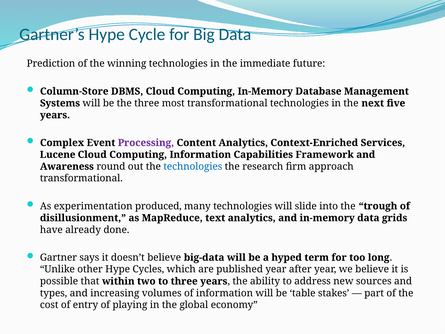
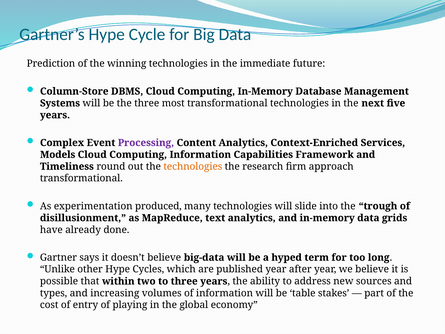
Lucene: Lucene -> Models (58, 155)
Awareness: Awareness -> Timeliness (67, 166)
technologies colour: blue -> orange (193, 166)
